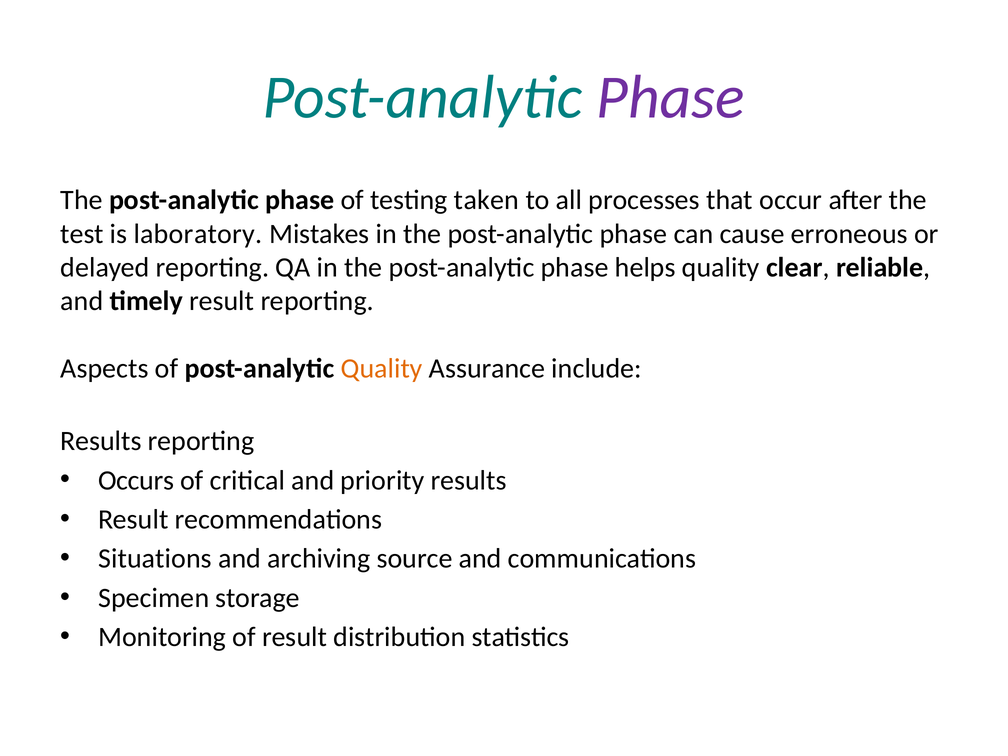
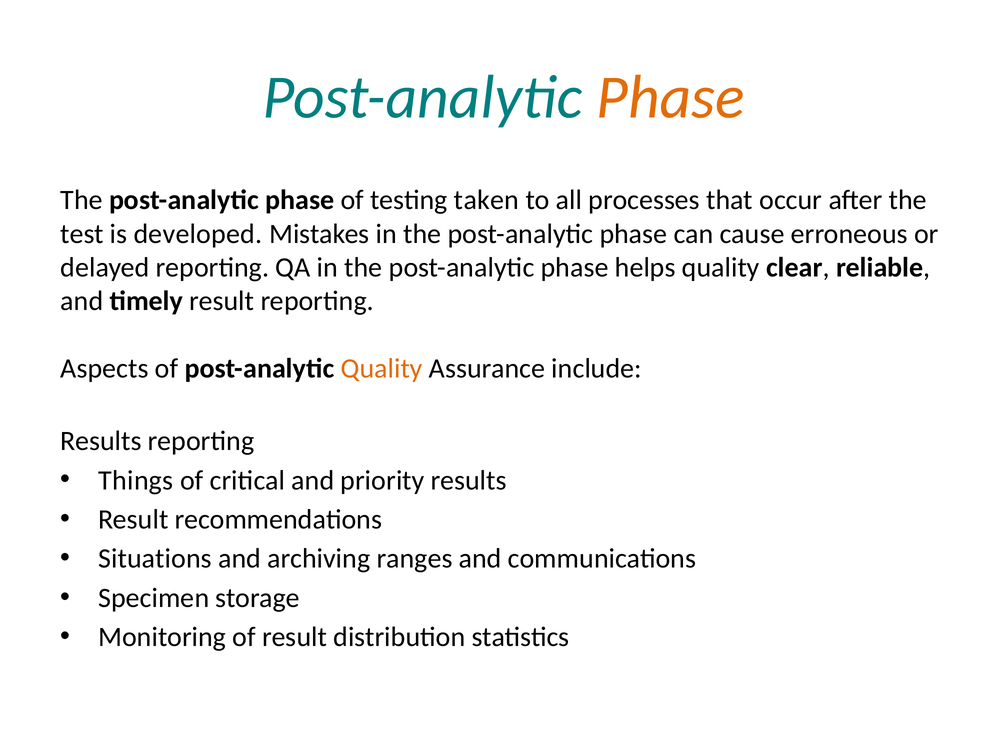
Phase colour: purple -> orange (670, 98)
laboratory: laboratory -> developed (198, 234)
Occurs: Occurs -> Things (136, 480)
source: source -> ranges (415, 559)
